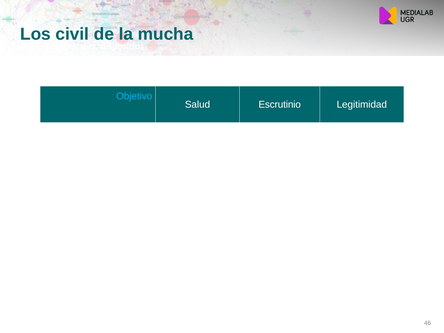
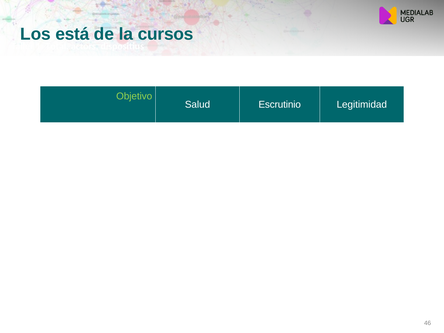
civil: civil -> está (72, 34)
mucha: mucha -> cursos (166, 34)
Objetivo colour: light blue -> light green (134, 96)
